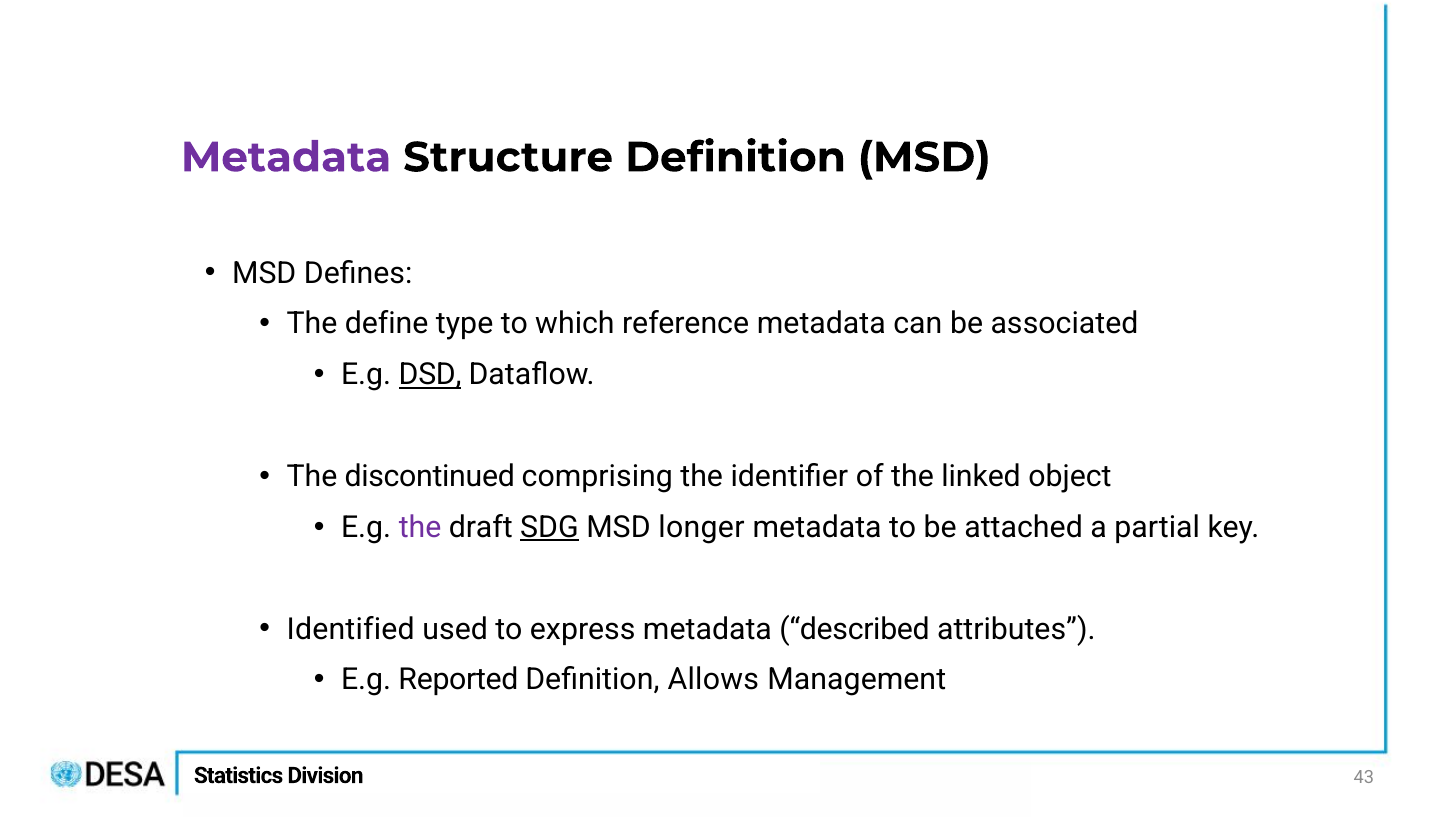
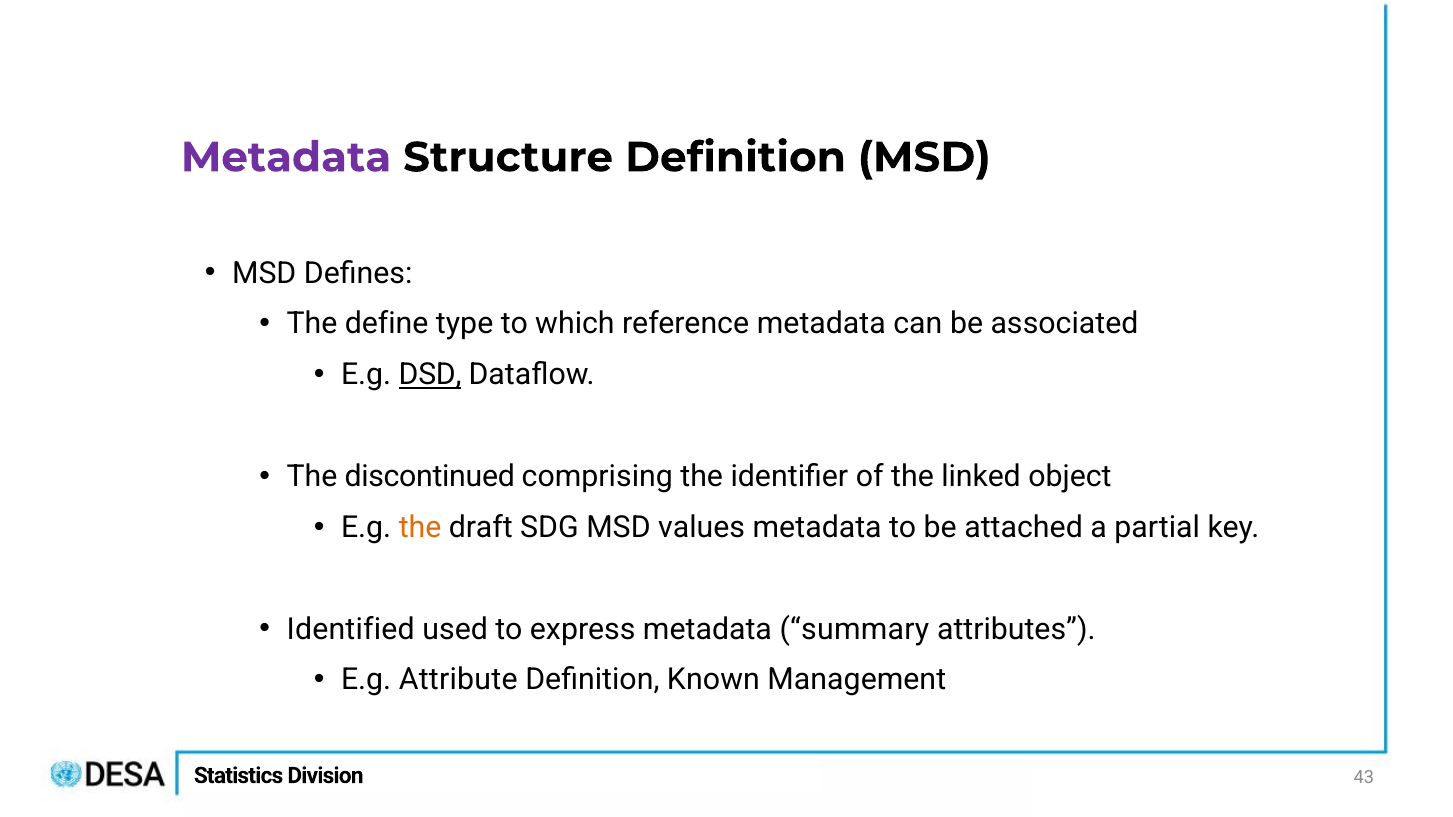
the colour: purple -> orange (420, 528)
SDG underline: present -> none (549, 528)
longer: longer -> values (702, 528)
described: described -> summary (854, 629)
Reported: Reported -> Attribute (458, 680)
Allows: Allows -> Known (713, 680)
